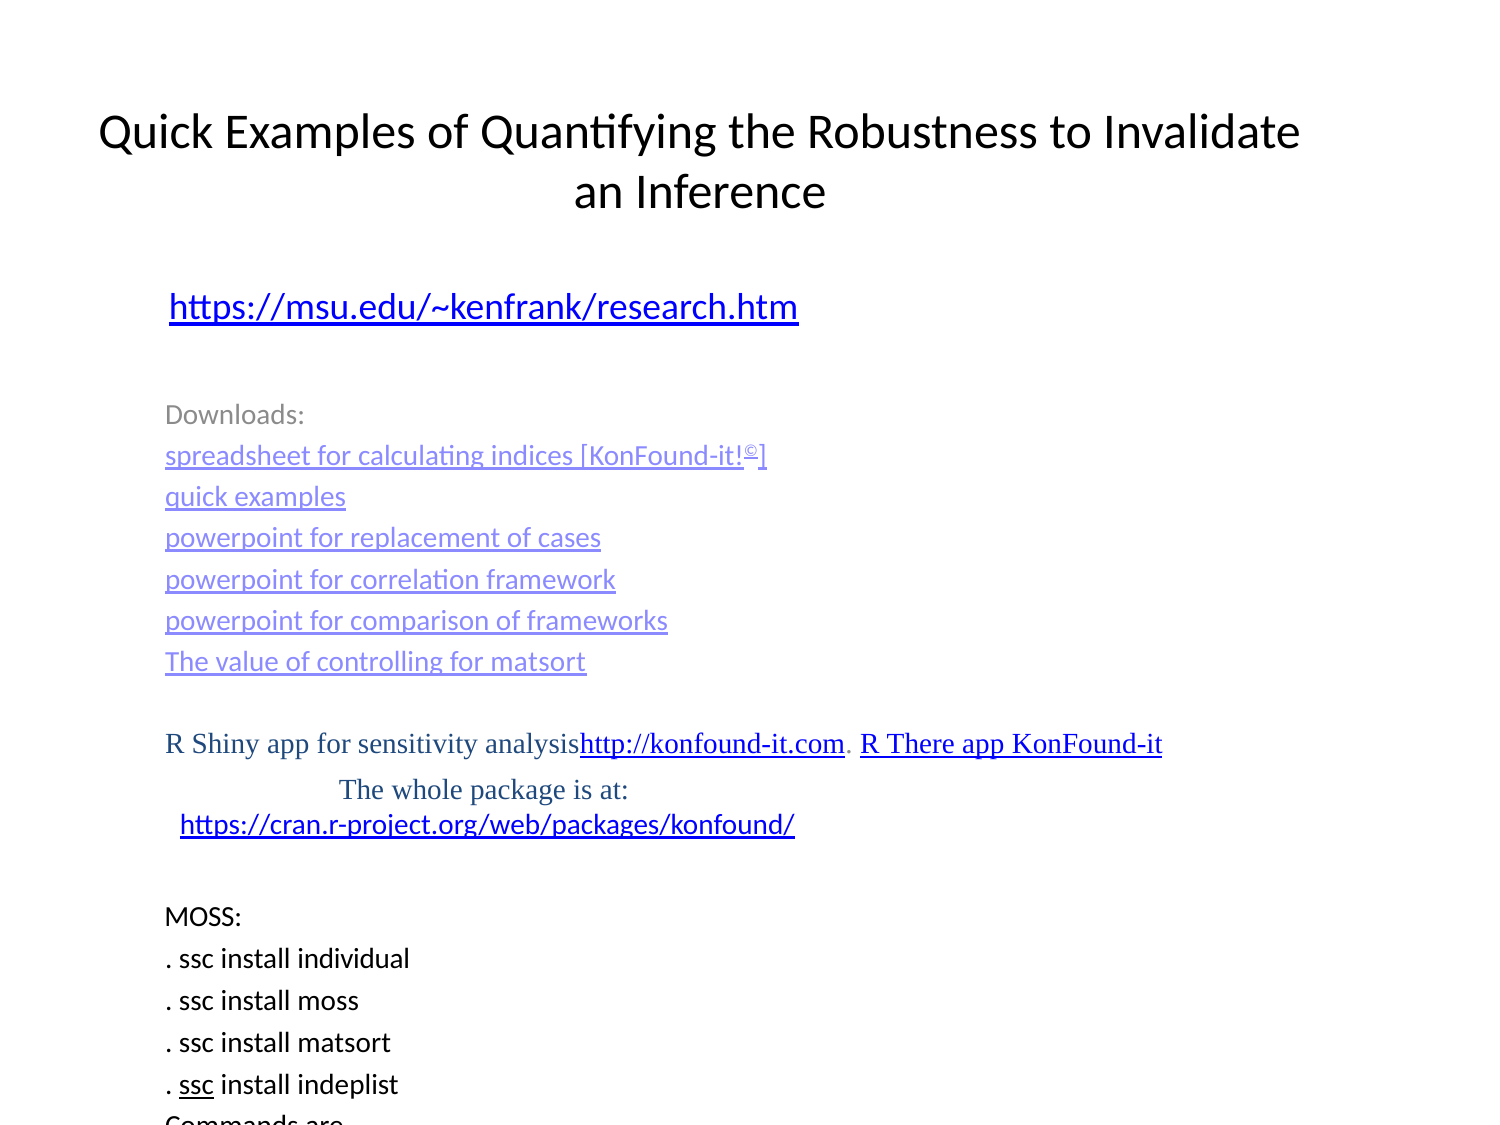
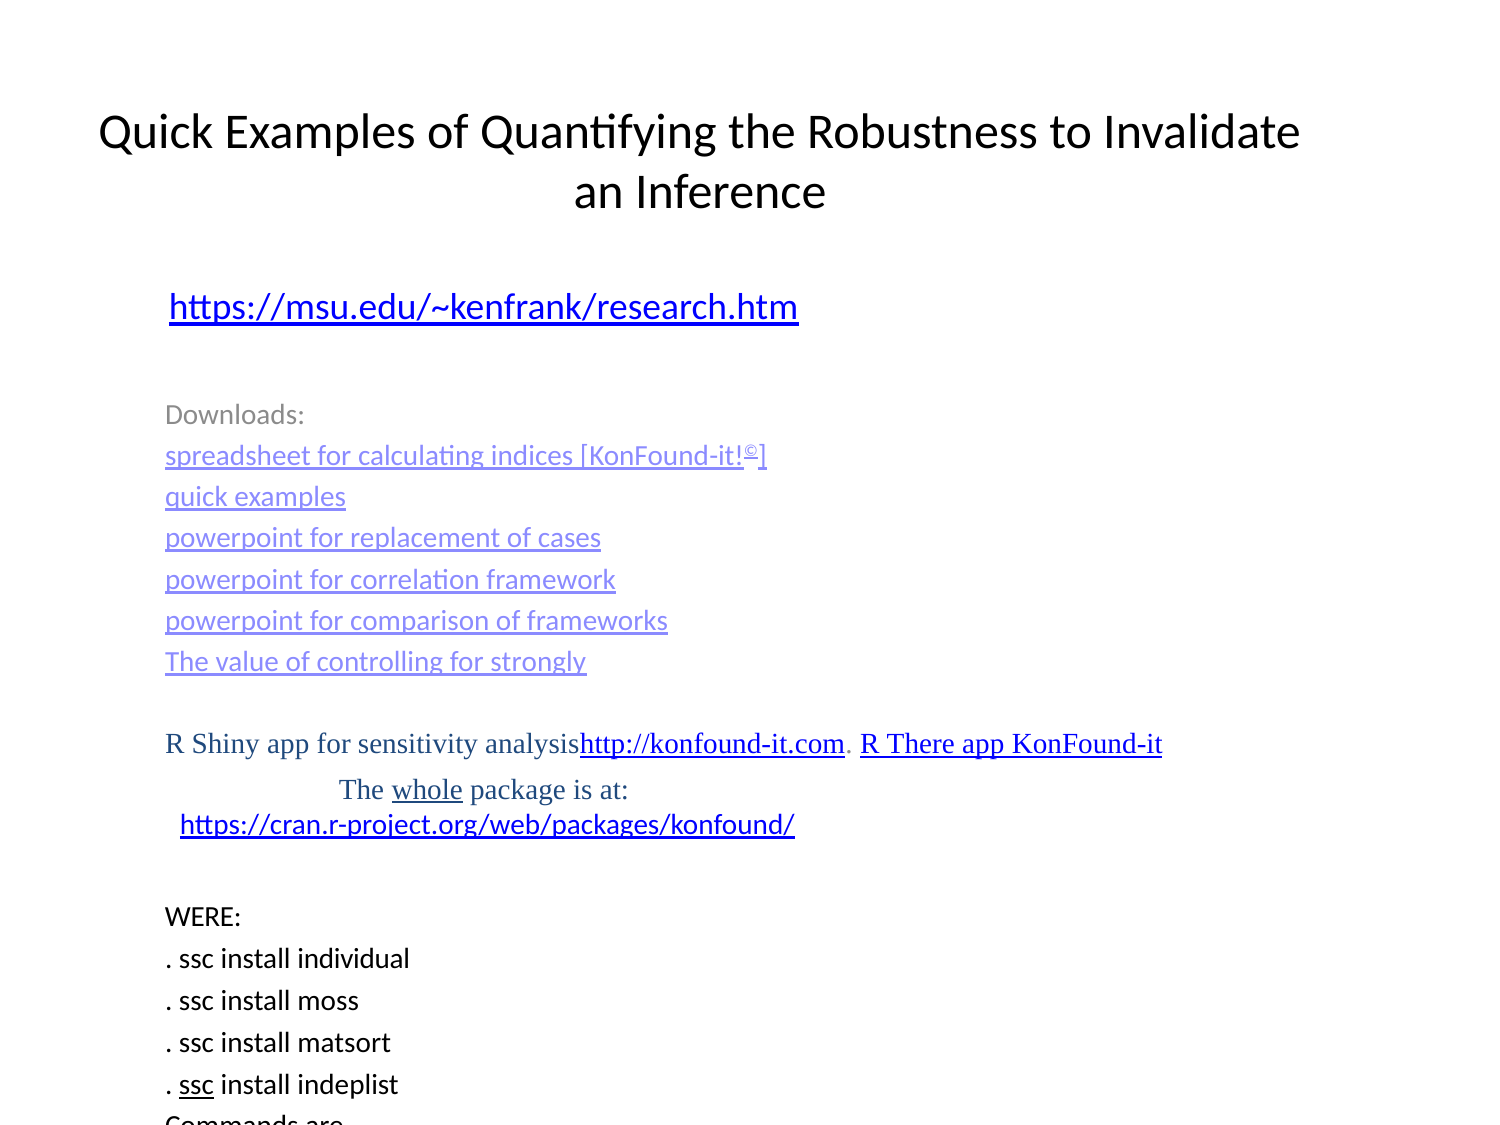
for matsort: matsort -> strongly (538, 662)
whole underline: none -> present (427, 790)
MOSS: MOSS -> WERE (203, 917)
